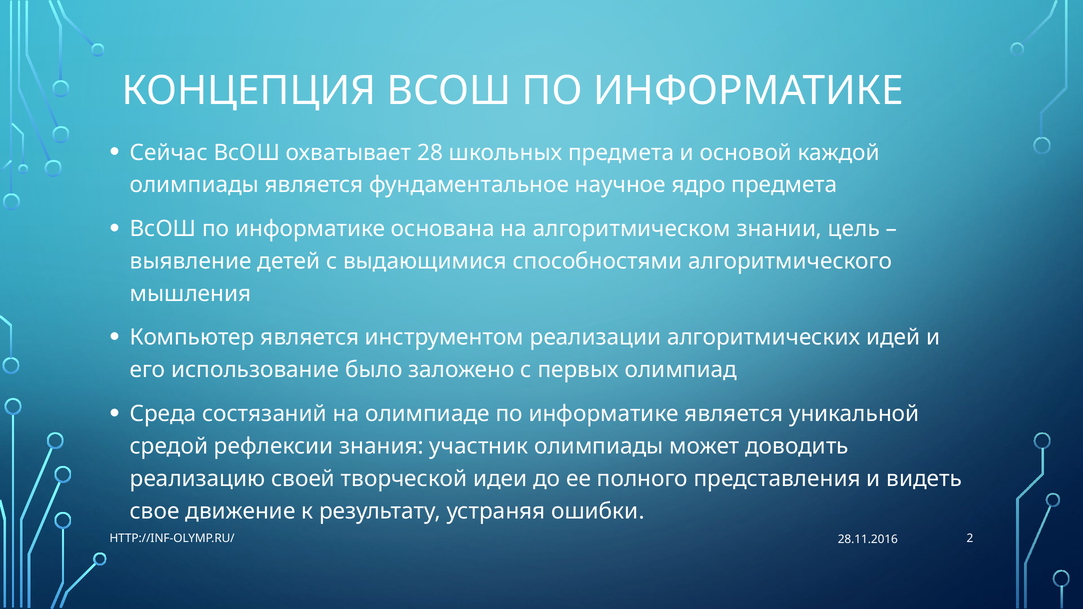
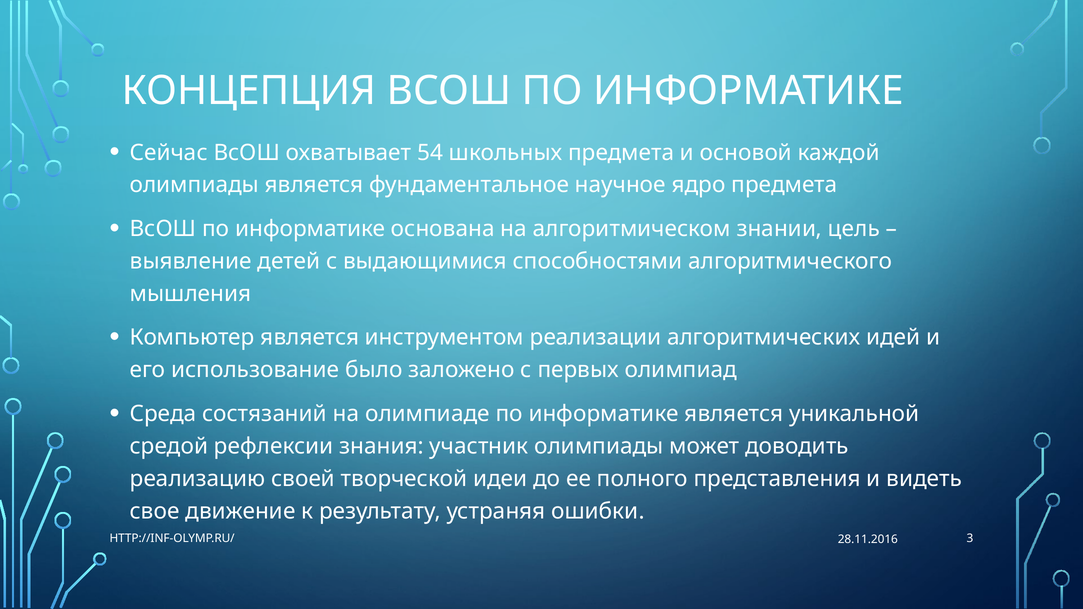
28: 28 -> 54 (430, 153)
2: 2 -> 3 (970, 539)
